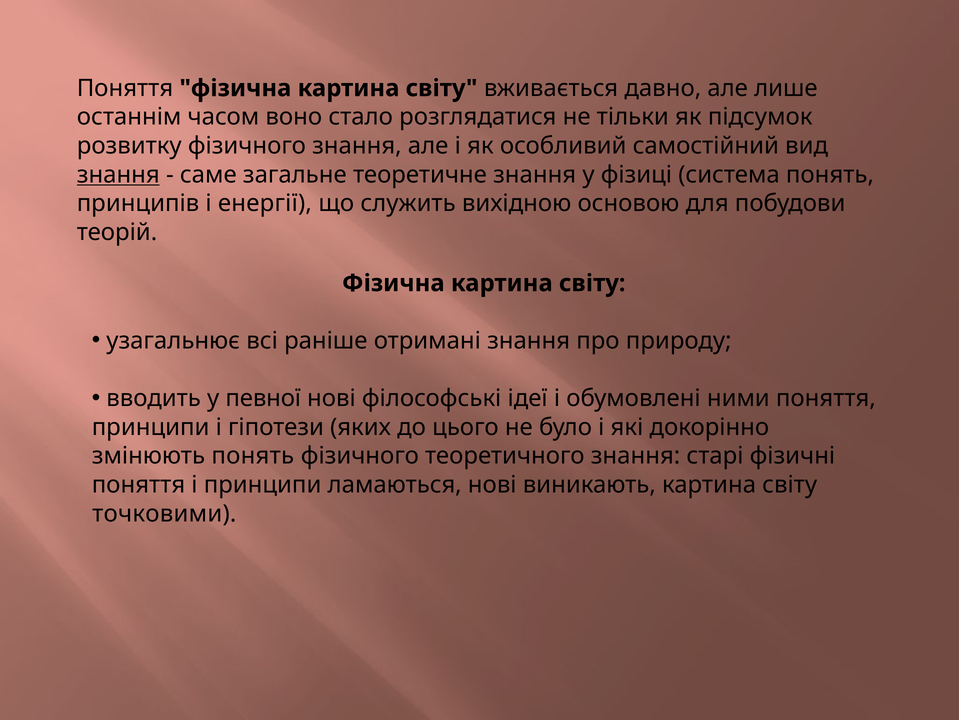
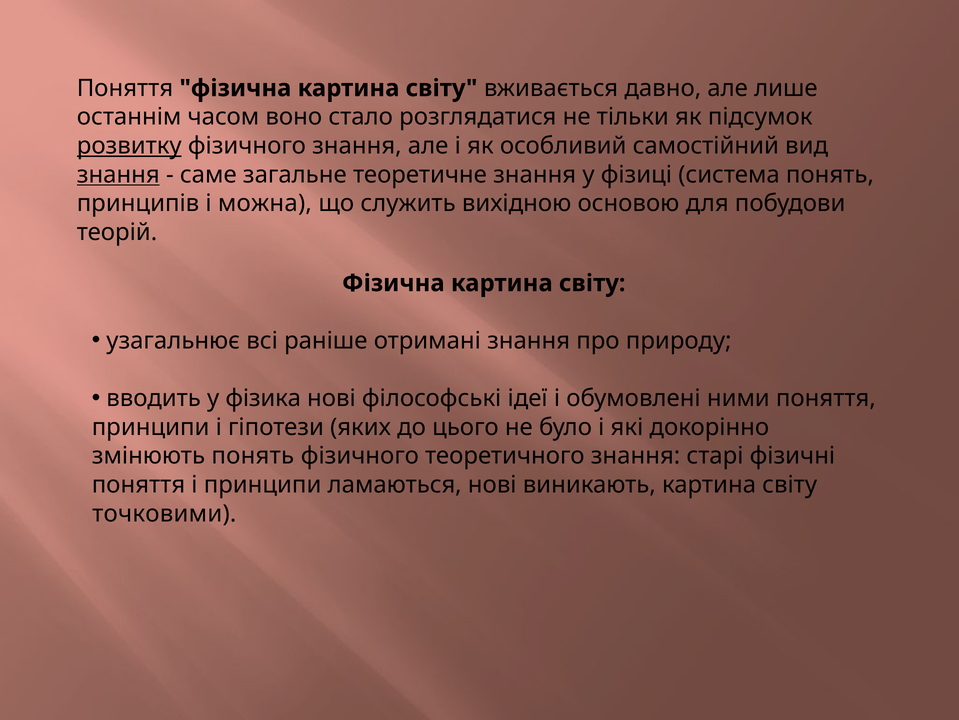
розвитку underline: none -> present (129, 146)
енергії: енергії -> можна (265, 203)
певної: певної -> фізика (263, 398)
